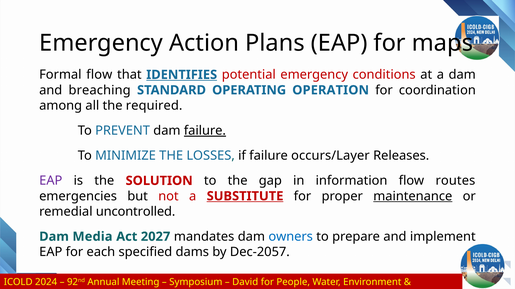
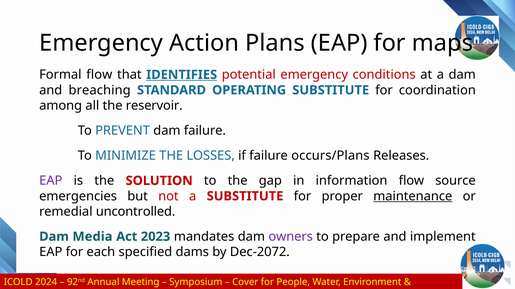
OPERATING OPERATION: OPERATION -> SUBSTITUTE (331, 90)
required: required -> reservoir (154, 106)
failure underline: present -> none (205, 131)
occurs/Layer: occurs/Layer -> occurs/Plans (330, 156)
routes: routes -> source (456, 181)
SUBSTITUTE underline: present -> none (245, 197)
2027: 2027 -> 2023 (156, 237)
owners colour: blue -> purple (291, 237)
Dec-2057: Dec-2057 -> Dec-2072 (260, 253)
David: David -> Cover (245, 283)
